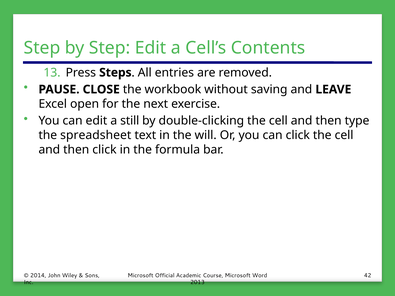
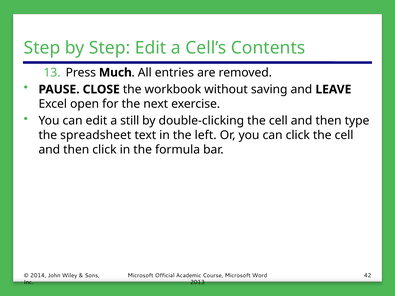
Steps: Steps -> Much (115, 73)
will: will -> left (206, 135)
